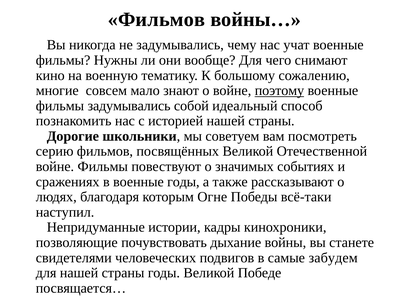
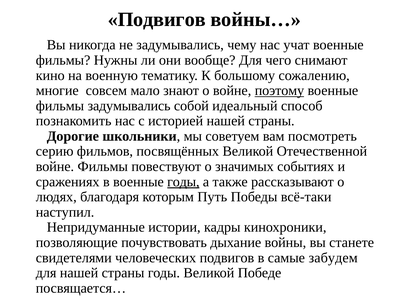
Фильмов: Фильмов -> Подвигов (157, 20)
годы underline: none -> present (183, 182)
Огне: Огне -> Путь (212, 197)
